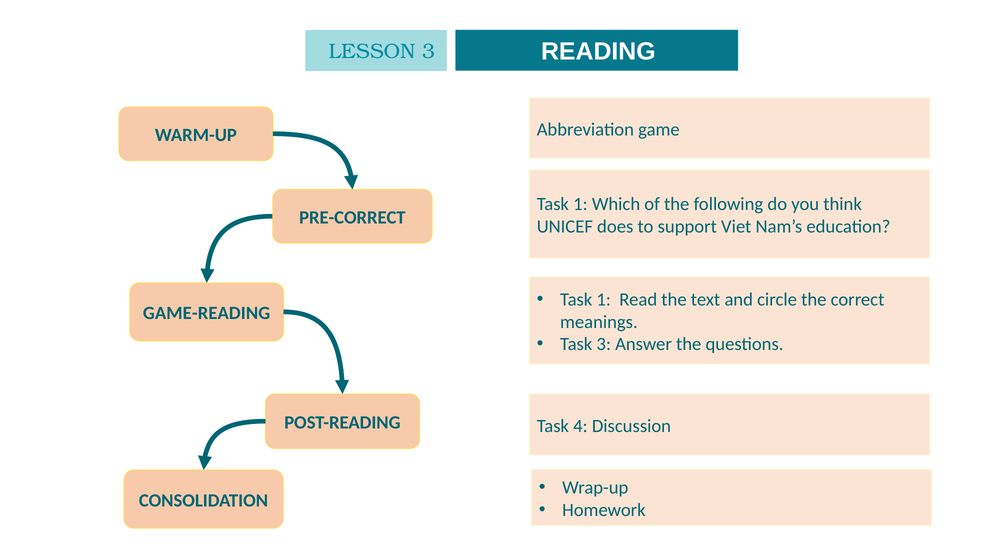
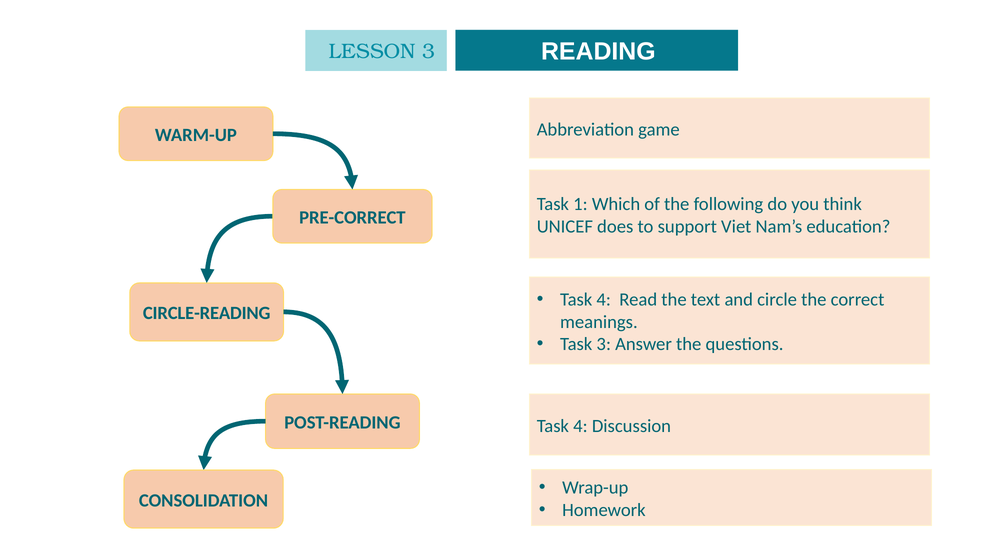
1: 1 -> 4 (604, 299)
GAME-READING: GAME-READING -> CIRCLE-READING (207, 313)
